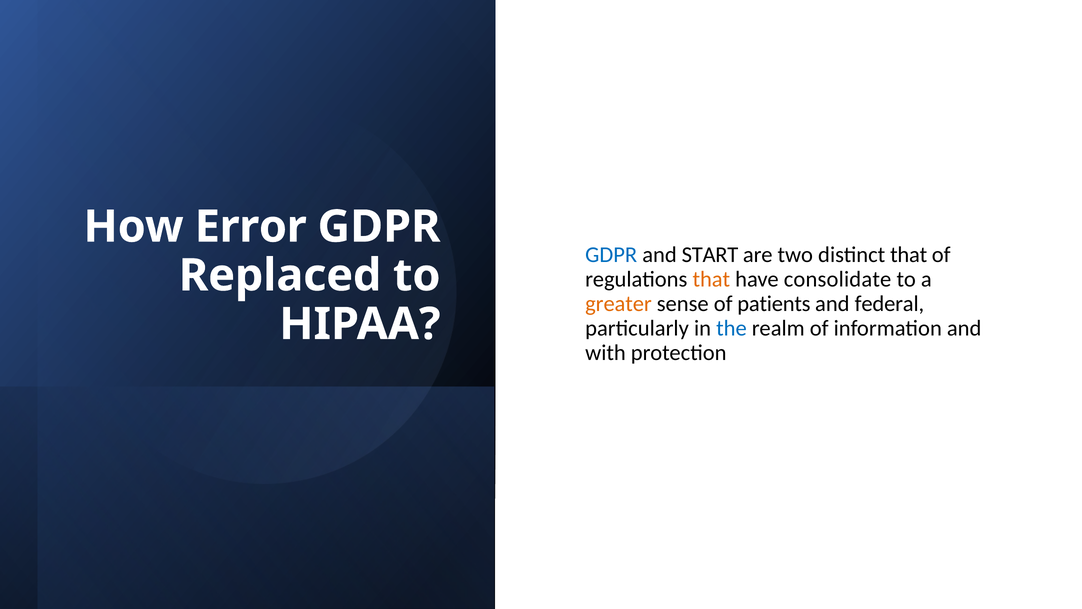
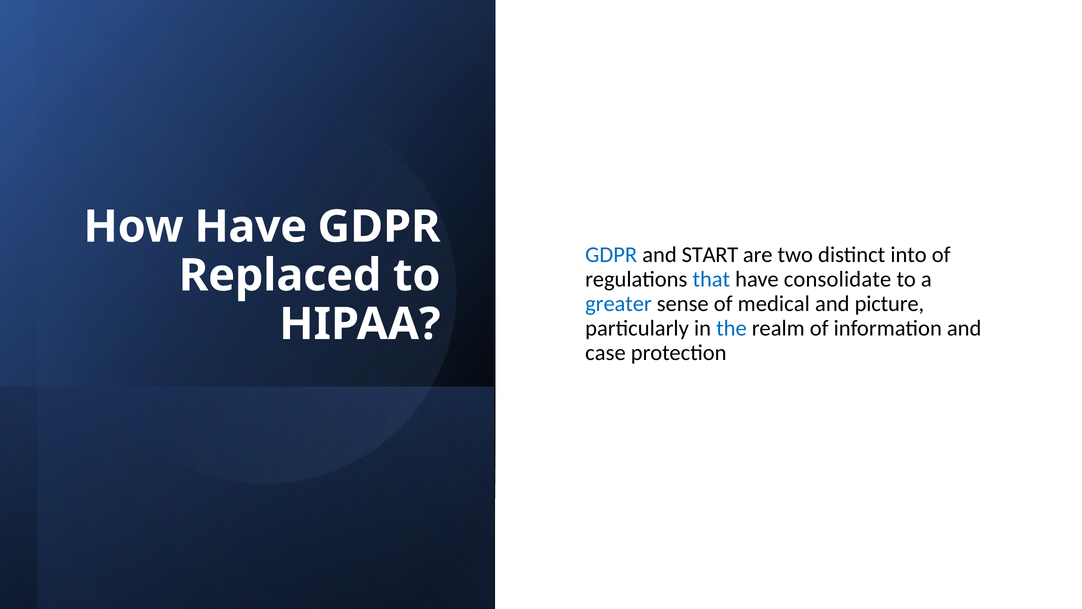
How Error: Error -> Have (251, 227)
distinct that: that -> into (909, 255)
that colour: orange -> blue (711, 279)
greater colour: orange -> blue (618, 304)
patients: patients -> medical (774, 304)
federal: federal -> picture (889, 304)
with: with -> case (605, 352)
